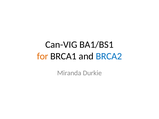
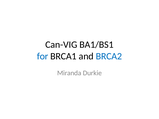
for colour: orange -> blue (43, 56)
